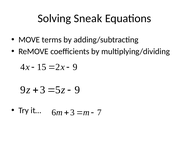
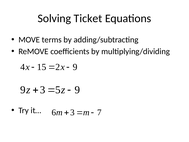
Sneak: Sneak -> Ticket (88, 18)
